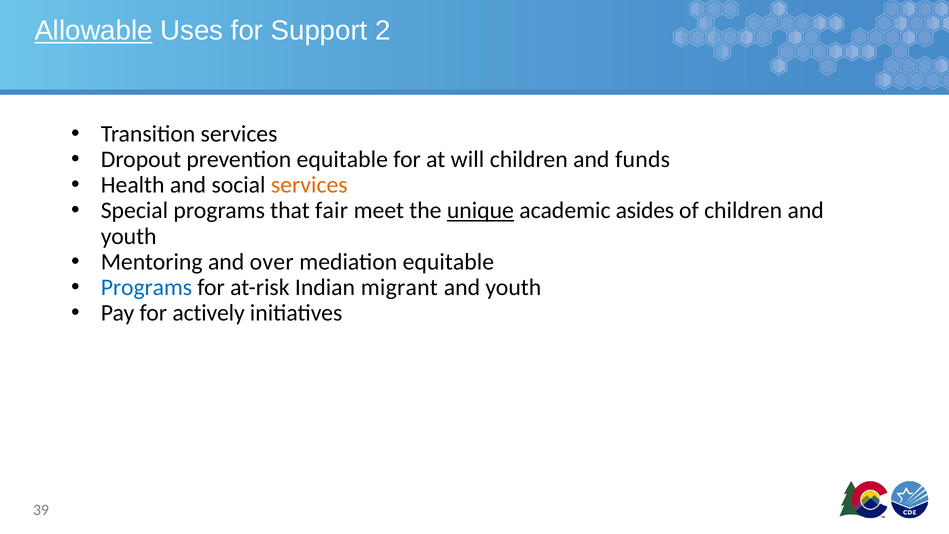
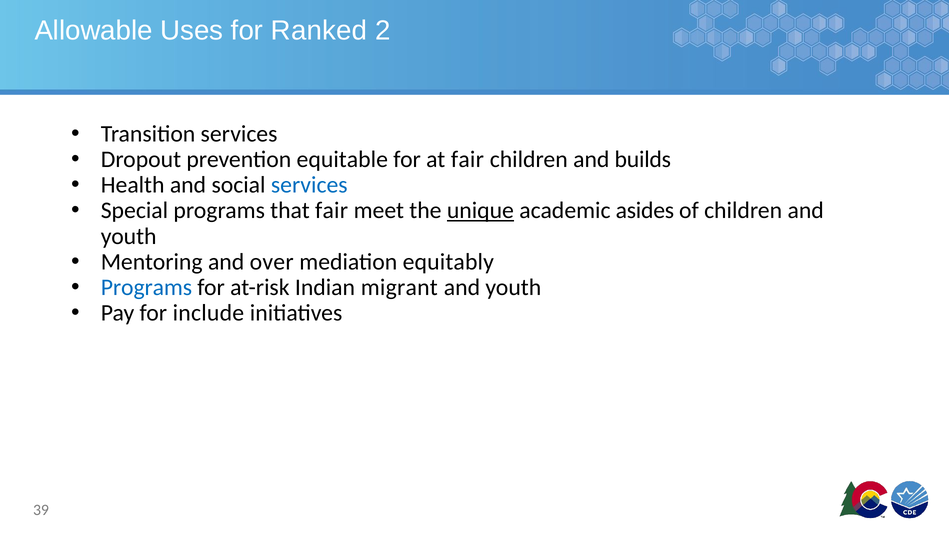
Allowable underline: present -> none (94, 31)
Support: Support -> Ranked (319, 31)
at will: will -> fair (467, 159)
funds: funds -> builds (643, 159)
services colour: orange -> blue (309, 185)
mediation equitable: equitable -> equitably (448, 262)
actively: actively -> include (208, 313)
